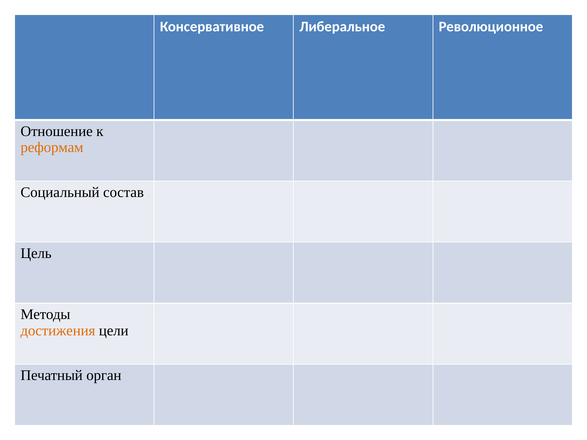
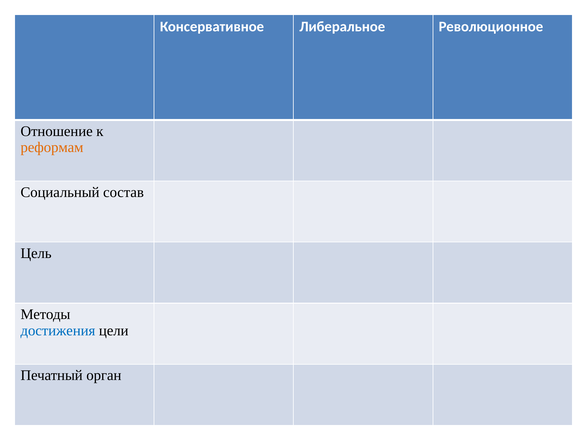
достижения colour: orange -> blue (58, 331)
